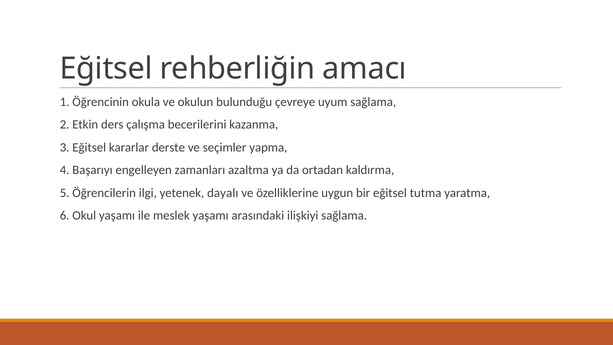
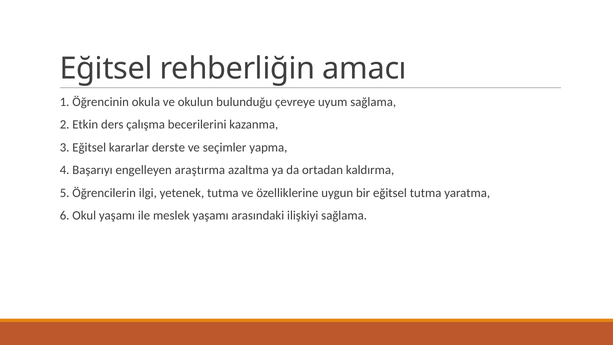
zamanları: zamanları -> araştırma (200, 170)
yetenek dayalı: dayalı -> tutma (223, 193)
